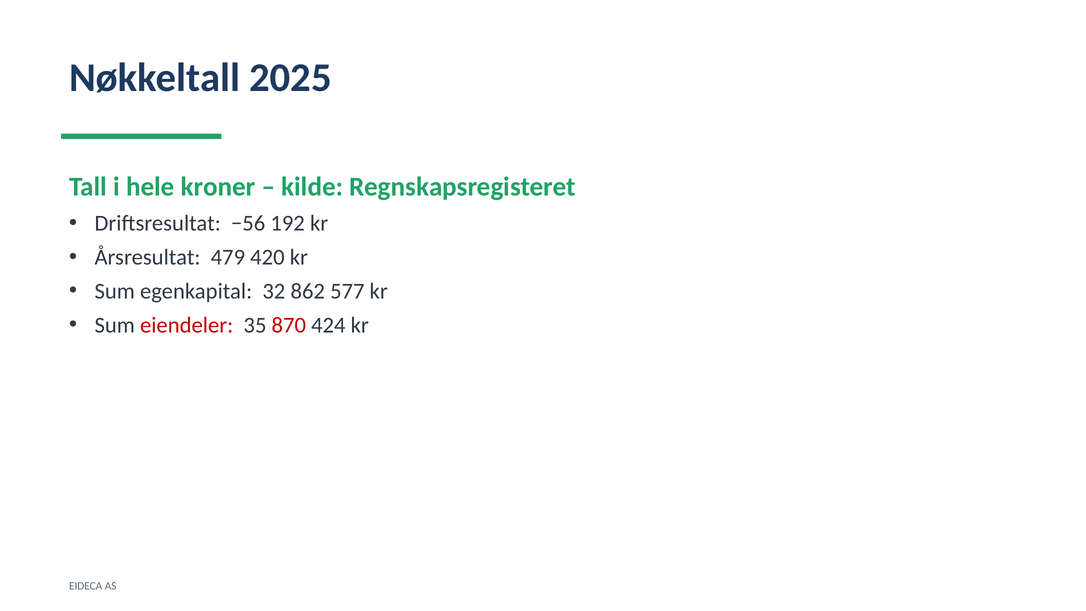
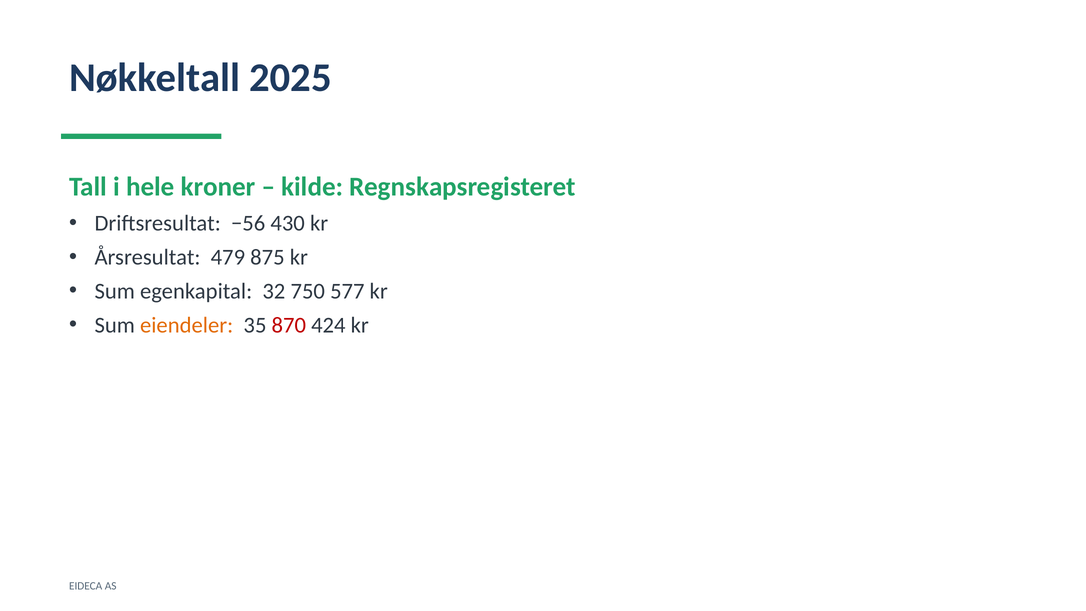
192: 192 -> 430 (288, 223)
420: 420 -> 875 (267, 257)
862: 862 -> 750 (308, 291)
eiendeler colour: red -> orange (187, 325)
